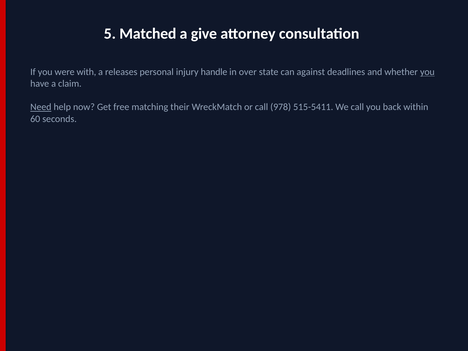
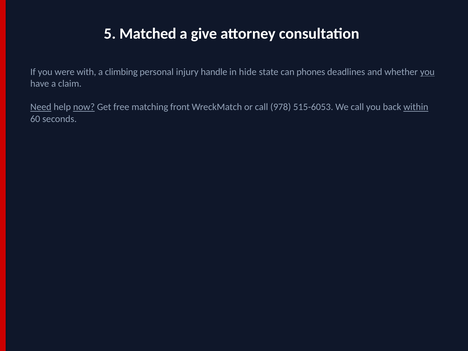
releases: releases -> climbing (121, 72)
over: over -> hide (248, 72)
against: against -> phones (311, 72)
now underline: none -> present (84, 107)
their: their -> front (180, 107)
515-5411: 515-5411 -> 515-6053 (313, 107)
within underline: none -> present (416, 107)
